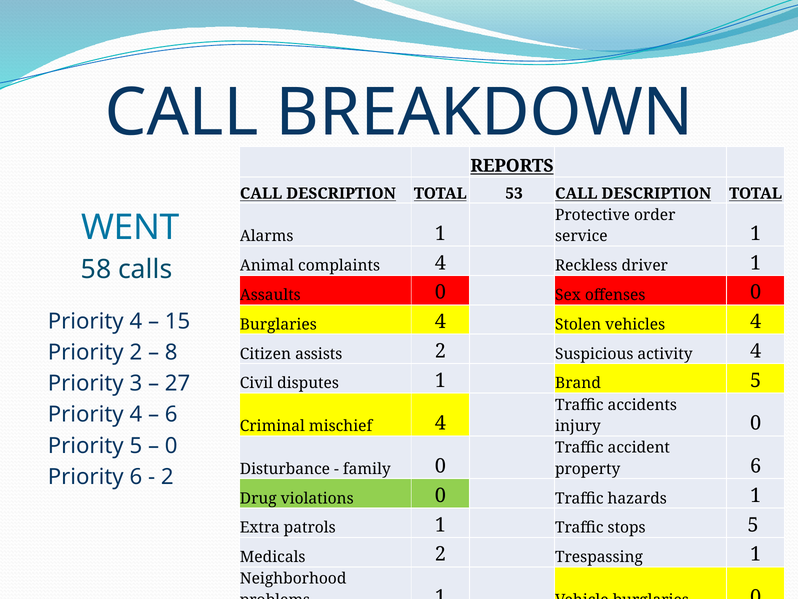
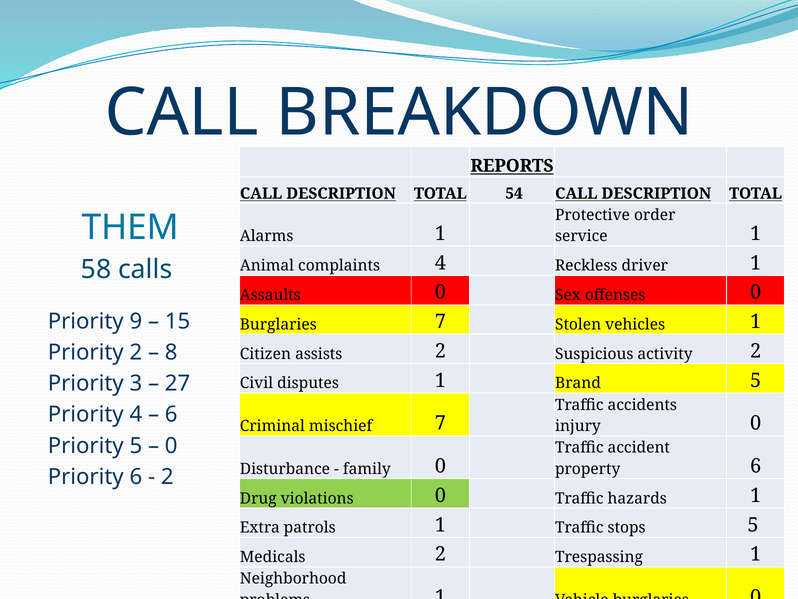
53: 53 -> 54 (514, 193)
WENT: WENT -> THEM (130, 227)
4: 4 -> 9 (136, 321)
Burglaries 4: 4 -> 7 (440, 321)
vehicles 4: 4 -> 1 (756, 321)
activity 4: 4 -> 2 (756, 351)
mischief 4: 4 -> 7 (440, 423)
